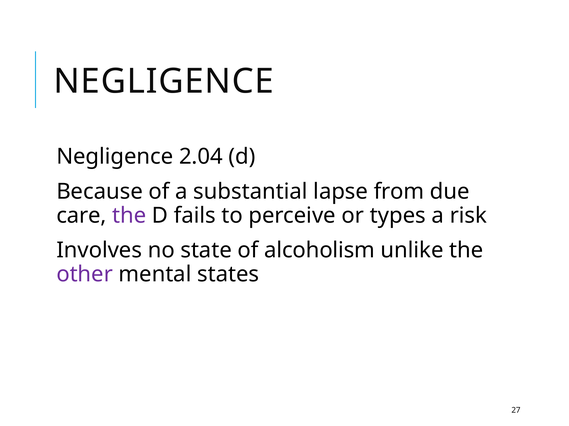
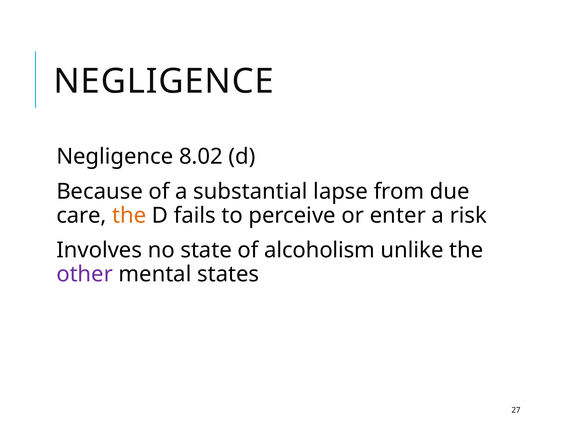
2.04: 2.04 -> 8.02 (201, 157)
the colour: purple -> orange (129, 216)
types: types -> enter (398, 216)
